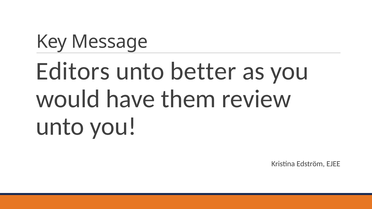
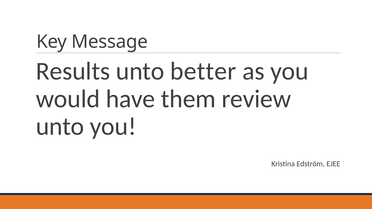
Editors: Editors -> Results (73, 71)
